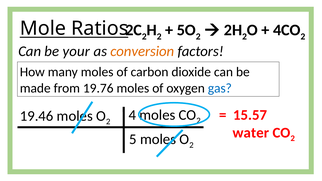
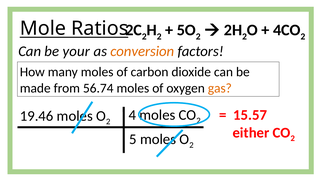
19.76: 19.76 -> 56.74 (98, 88)
gas colour: blue -> orange (220, 88)
water: water -> either (251, 133)
